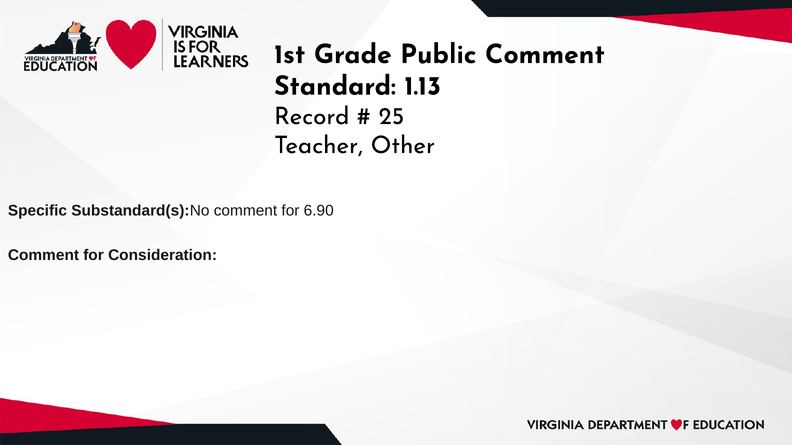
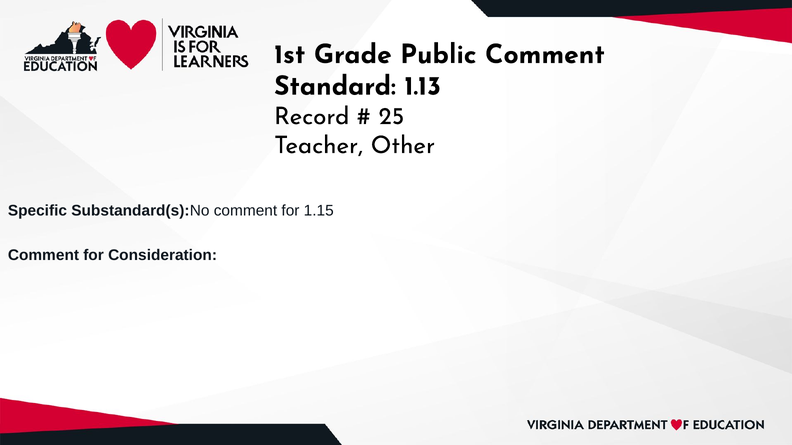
6.90: 6.90 -> 1.15 (319, 211)
